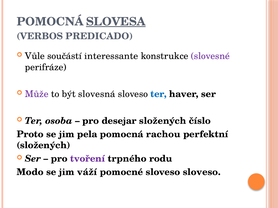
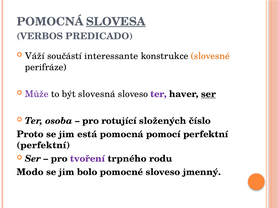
Vůle: Vůle -> Váží (35, 56)
slovesné colour: purple -> orange (210, 56)
ter colour: blue -> purple (159, 94)
ser underline: none -> present (208, 94)
desejar: desejar -> rotující (119, 121)
pela: pela -> está (87, 135)
rachou: rachou -> pomocí (163, 135)
složených: složených -> perfektní (43, 146)
váží: váží -> bolo (87, 173)
sloveso sloveso: sloveso -> jmenný (202, 173)
